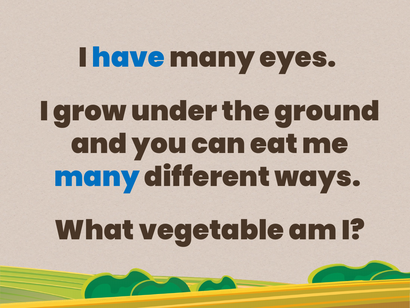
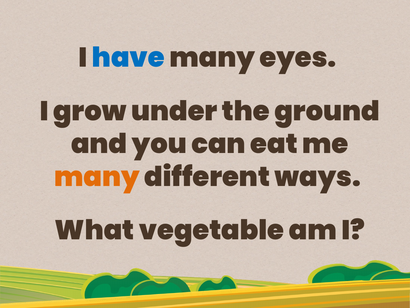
many colour: blue -> orange (97, 177)
